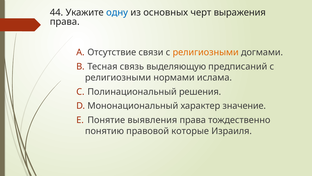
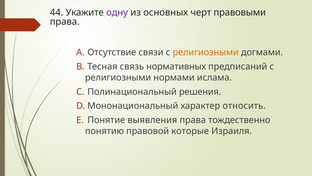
одну colour: blue -> purple (117, 13)
выражения: выражения -> правовыми (240, 13)
выделяющую: выделяющую -> нормативных (176, 66)
значение: значение -> относить (244, 106)
